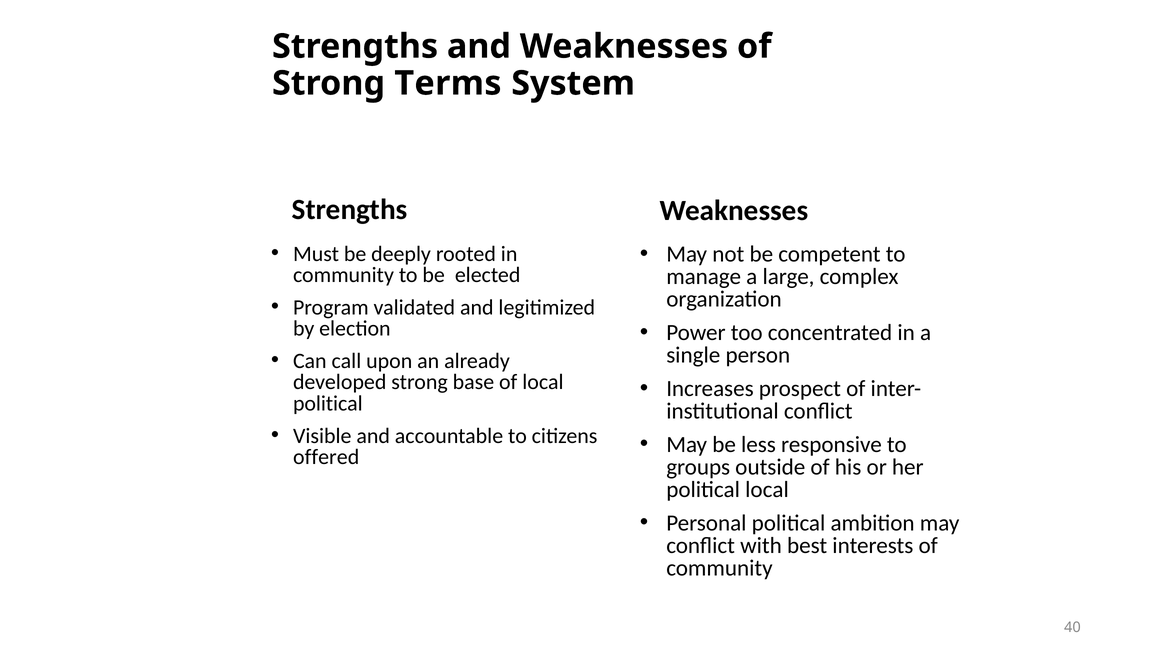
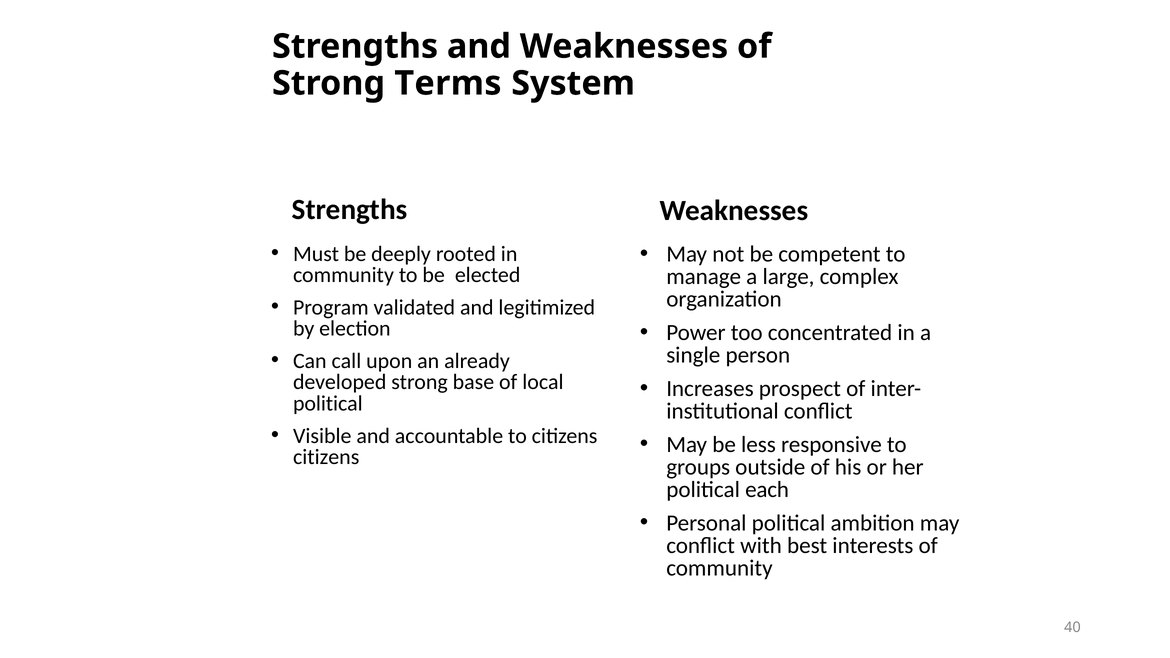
offered: offered -> citizens (326, 457)
political local: local -> each (767, 490)
